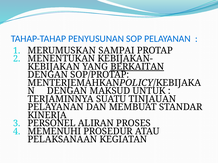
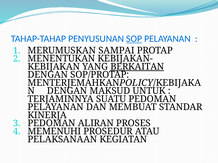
SOP underline: none -> present (134, 39)
SUATU TINJAUAN: TINJAUAN -> PEDOMAN (152, 99)
PERSONEL: PERSONEL -> PEDOMAN (52, 124)
